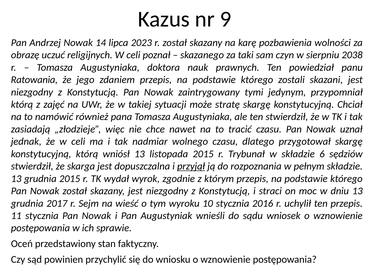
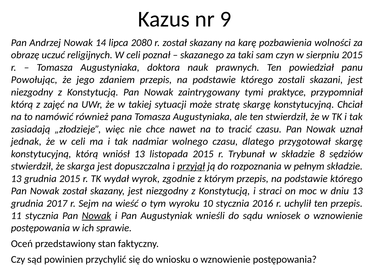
2023: 2023 -> 2080 (141, 43)
sierpniu 2038: 2038 -> 2015 (352, 55)
Ratowania: Ratowania -> Powołując (34, 80)
jedynym: jedynym -> praktyce (287, 92)
6: 6 -> 8 (322, 154)
Nowak underline: none -> present (96, 216)
